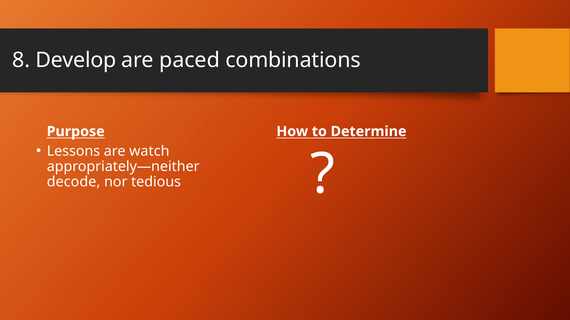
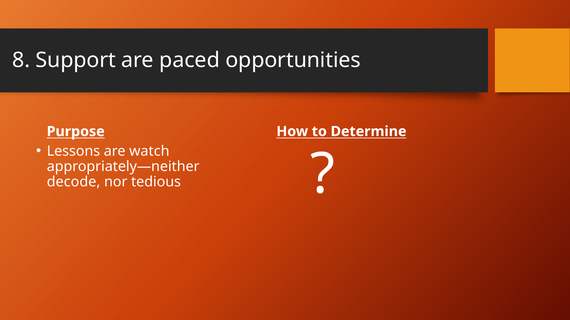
Develop: Develop -> Support (76, 60)
combinations: combinations -> opportunities (293, 60)
